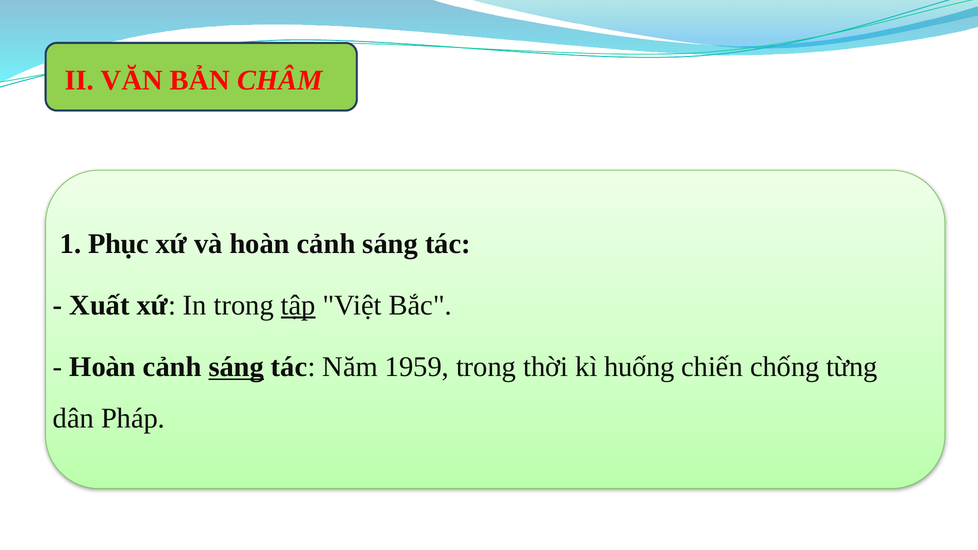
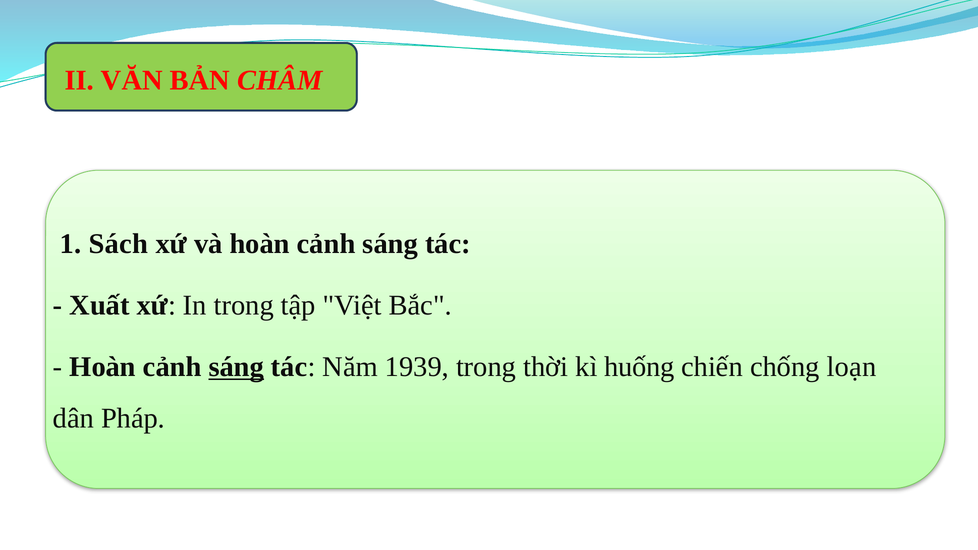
Phục: Phục -> Sách (118, 244)
tập underline: present -> none (298, 305)
1959: 1959 -> 1939 (417, 367)
từng: từng -> loạn (852, 367)
